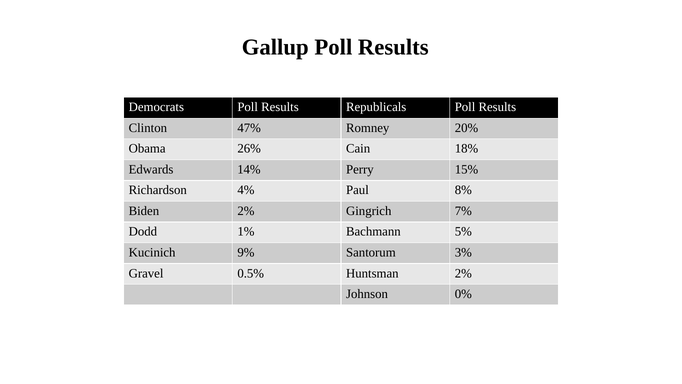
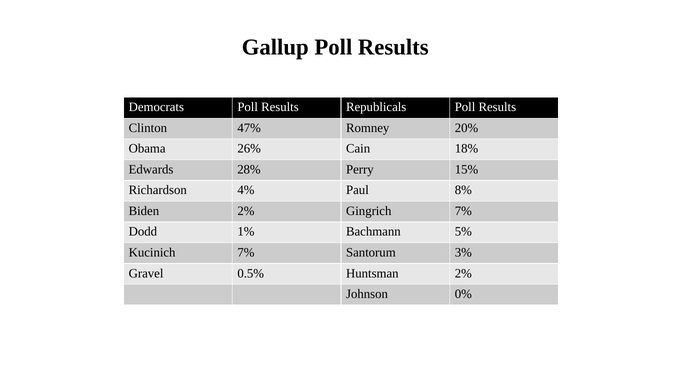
14%: 14% -> 28% (249, 169)
Kucinich 9%: 9% -> 7% (246, 252)
